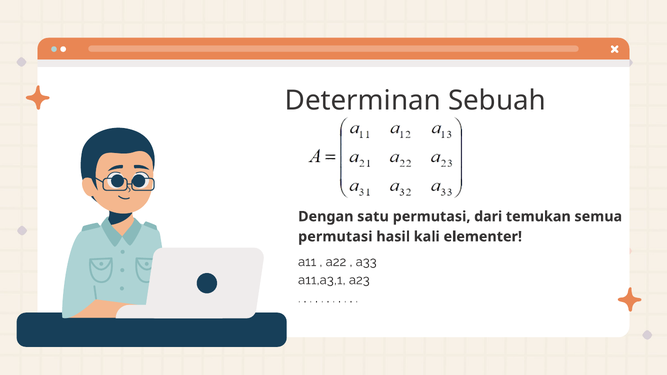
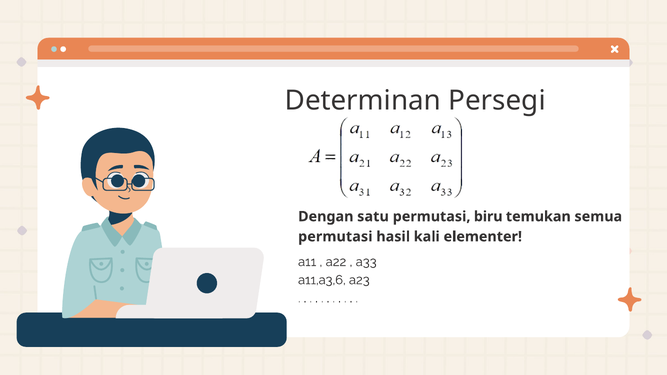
Sebuah: Sebuah -> Persegi (497, 100)
dari: dari -> biru (488, 217)
a11,a3,1: a11,a3,1 -> a11,a3,6 (322, 280)
